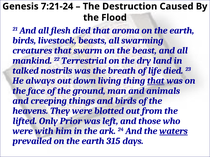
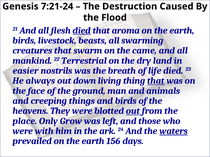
died underline: none -> present (82, 31)
beast: beast -> came (145, 51)
talked: talked -> easier (26, 71)
out underline: none -> present (133, 111)
lifted: lifted -> place (25, 121)
Prior: Prior -> Grow (71, 121)
315: 315 -> 156 (113, 141)
